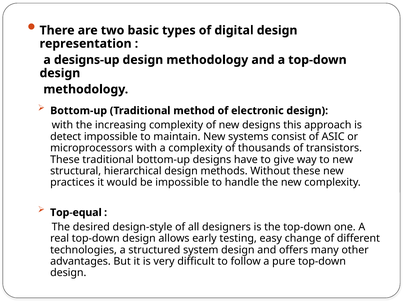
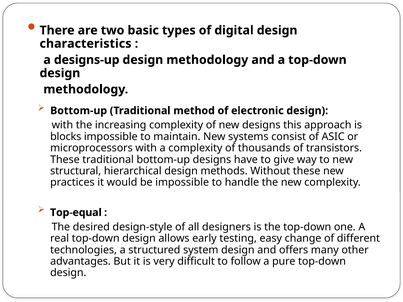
representation: representation -> characteristics (86, 44)
detect: detect -> blocks (66, 137)
